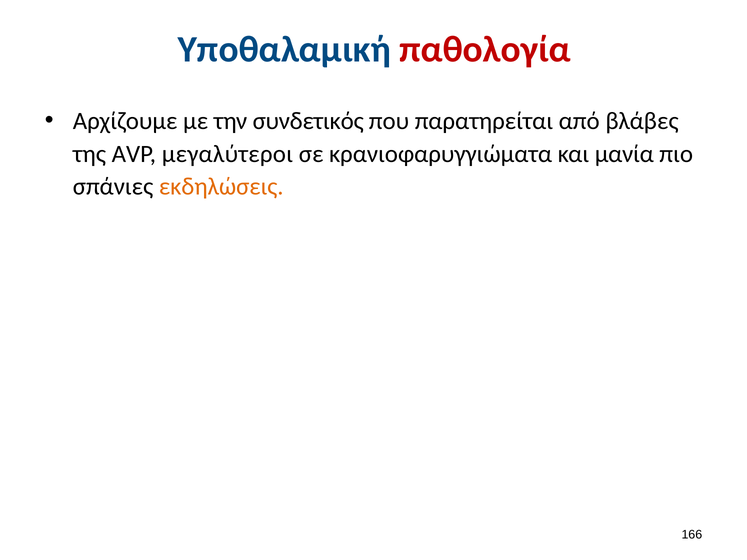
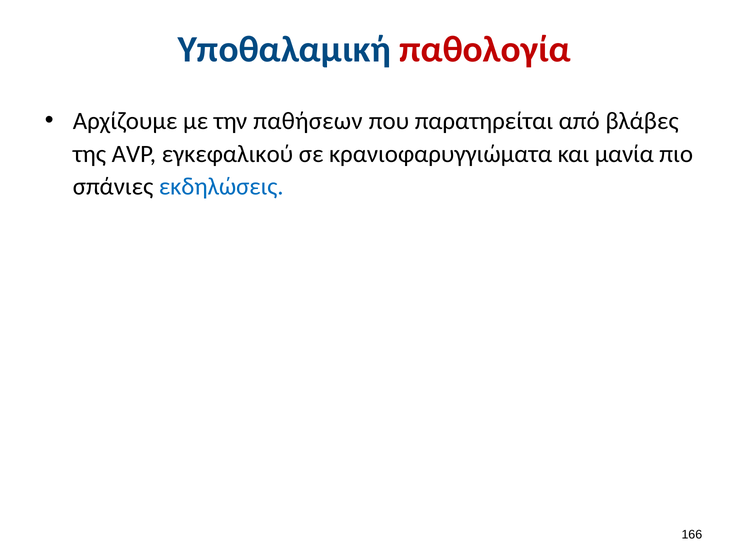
συνδετικός: συνδετικός -> παθήσεων (308, 121)
μεγαλύτεροι: μεγαλύτεροι -> εγκεφαλικού (227, 154)
εκδηλώσεις colour: orange -> blue (221, 187)
